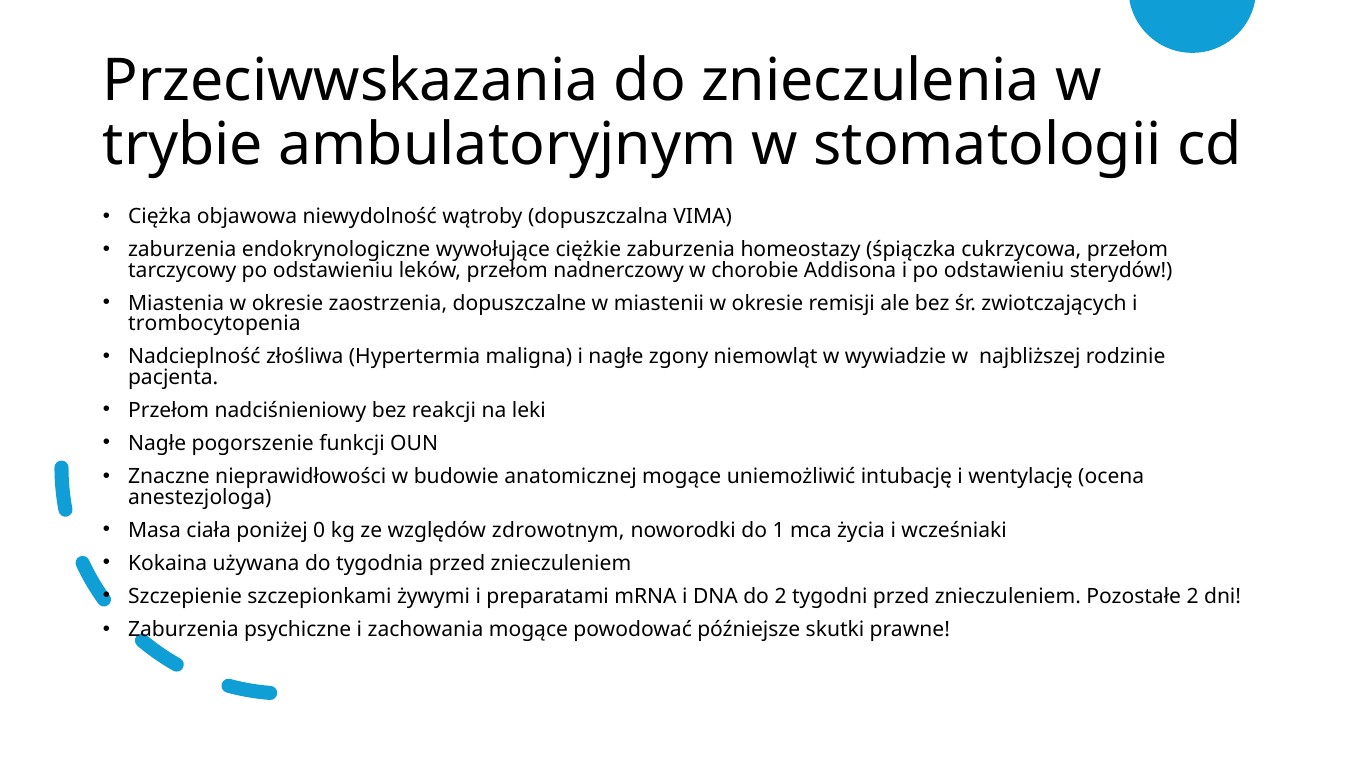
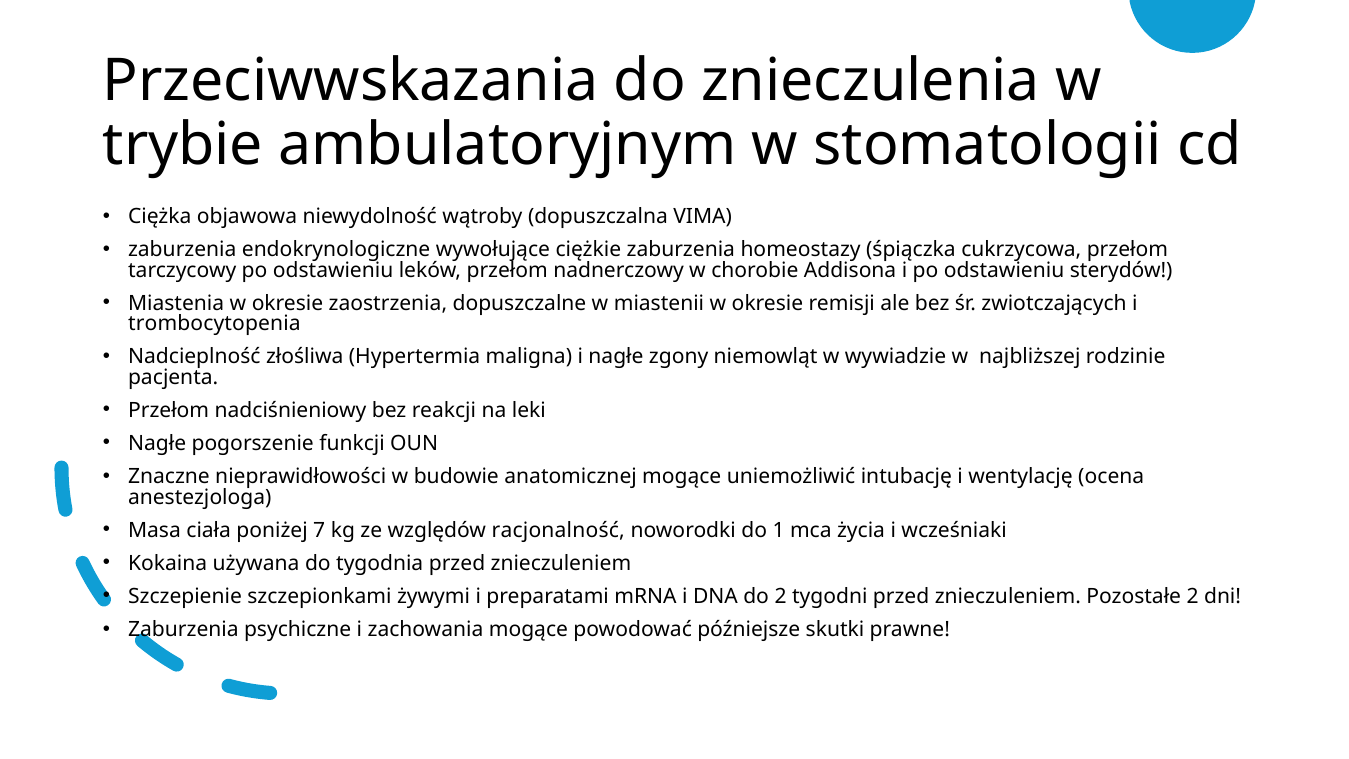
0: 0 -> 7 (319, 530)
zdrowotnym: zdrowotnym -> racjonalność (558, 530)
